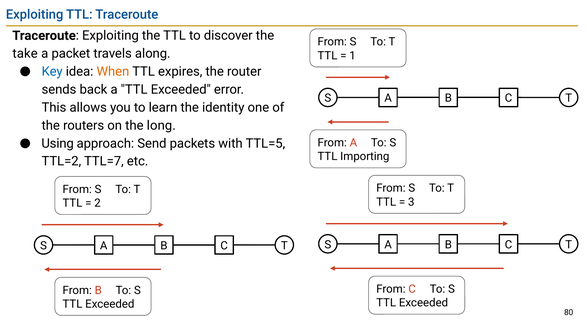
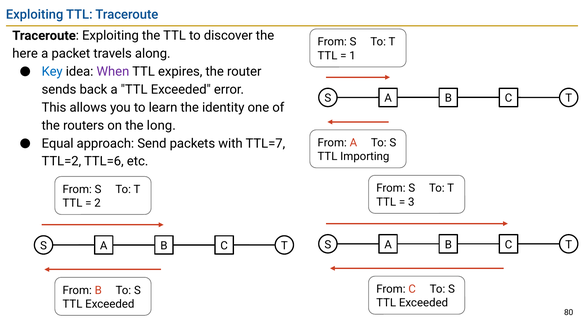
take: take -> here (25, 54)
When colour: orange -> purple (113, 72)
Using: Using -> Equal (58, 143)
TTL=5: TTL=5 -> TTL=7 (265, 143)
TTL=7: TTL=7 -> TTL=6 (104, 161)
